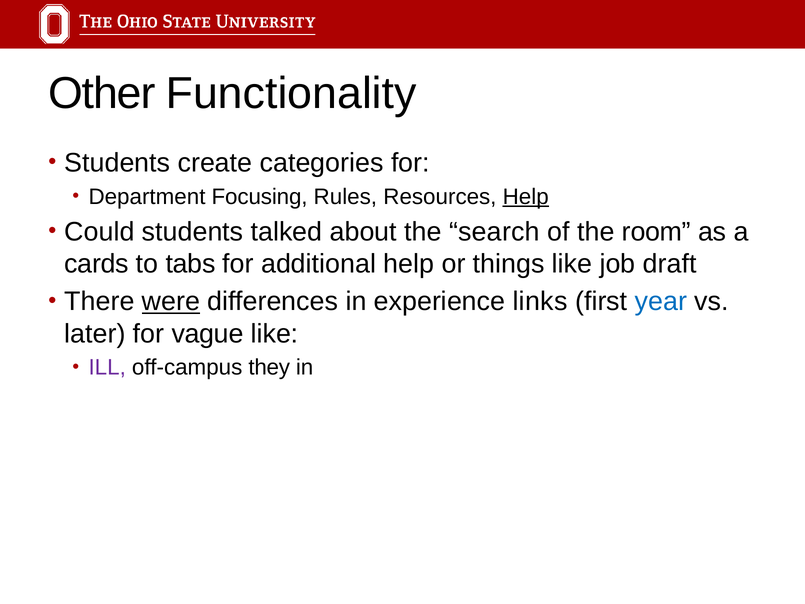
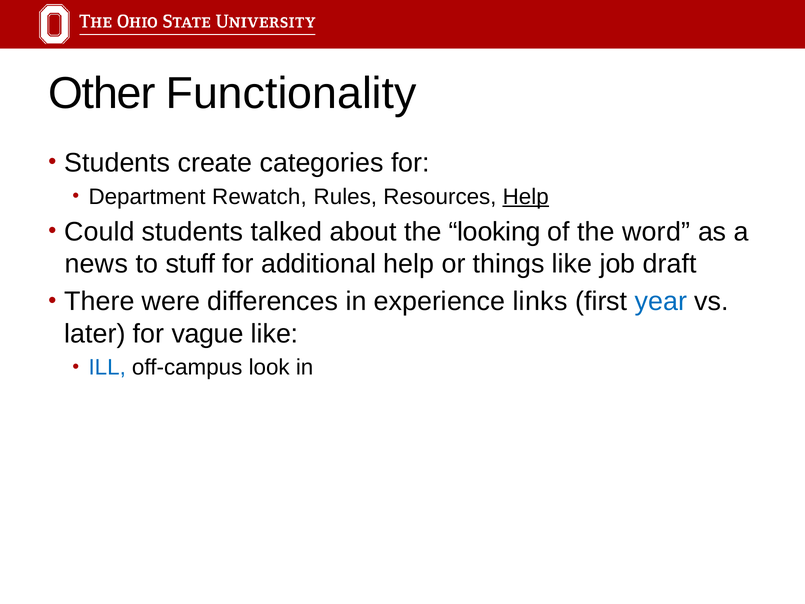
Focusing: Focusing -> Rewatch (259, 197)
search: search -> looking (495, 232)
room: room -> word (656, 232)
cards: cards -> news (96, 264)
tabs: tabs -> stuff (190, 264)
were underline: present -> none (171, 302)
ILL colour: purple -> blue (107, 367)
they: they -> look (269, 367)
